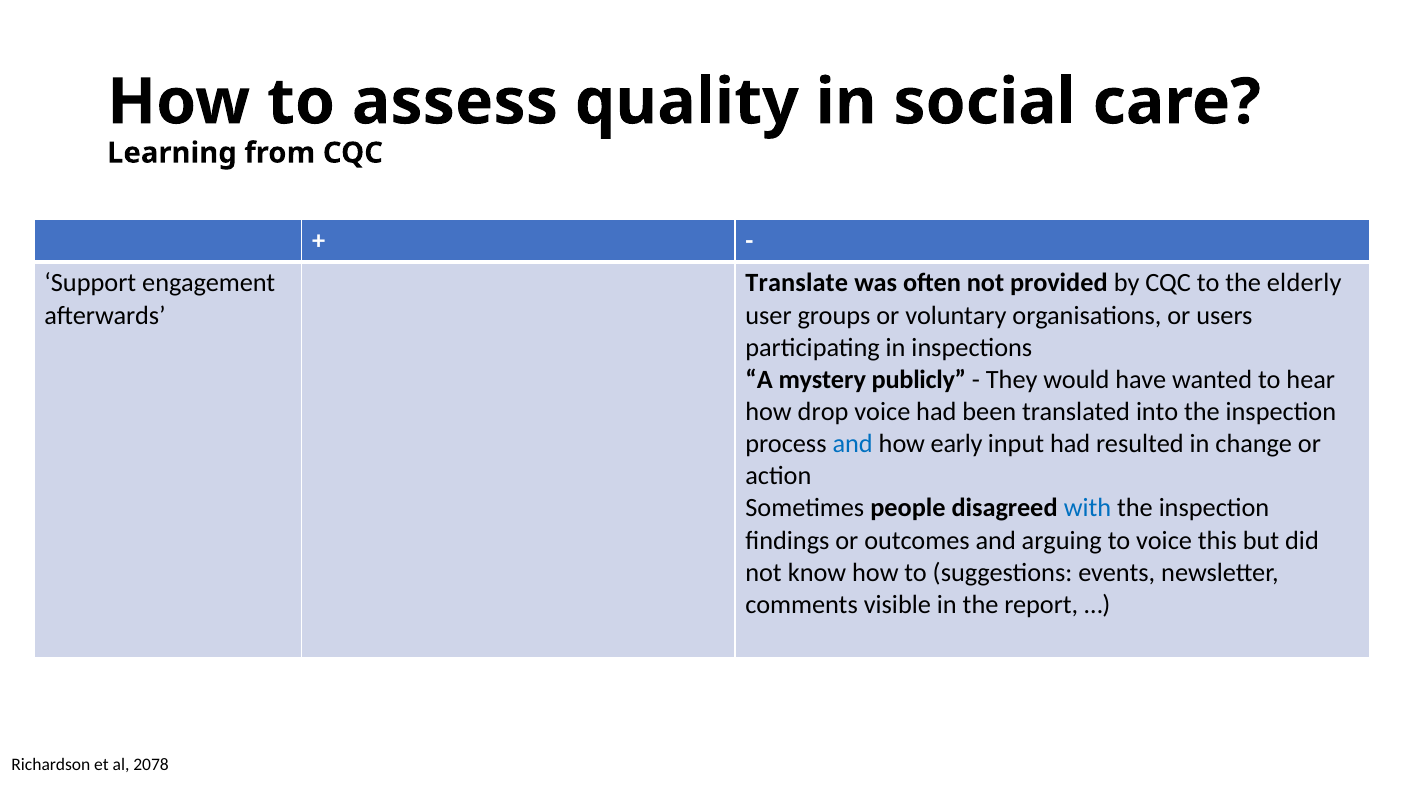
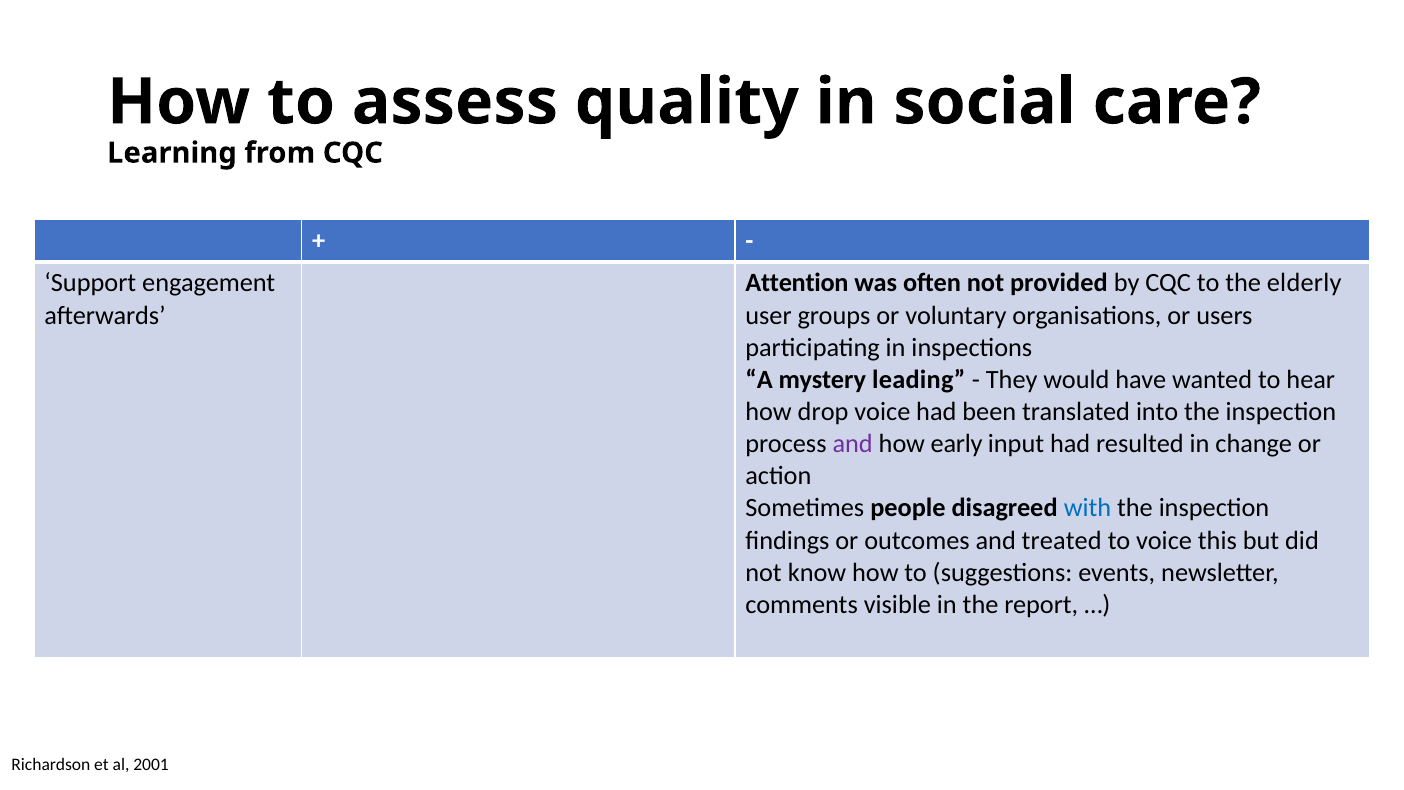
Translate: Translate -> Attention (797, 283)
publicly: publicly -> leading (919, 380)
and colour: blue -> purple (853, 444)
arguing: arguing -> treated (1062, 540)
2078: 2078 -> 2001 (151, 764)
